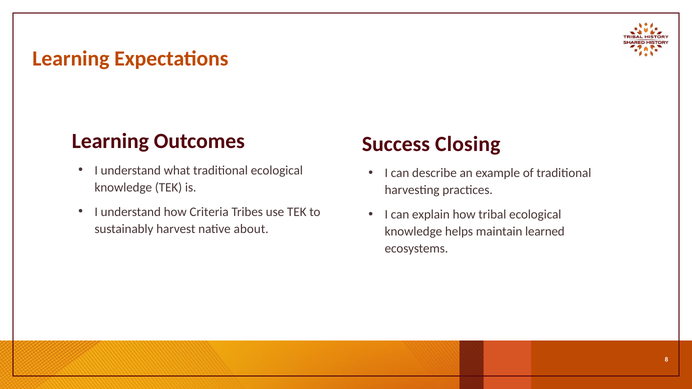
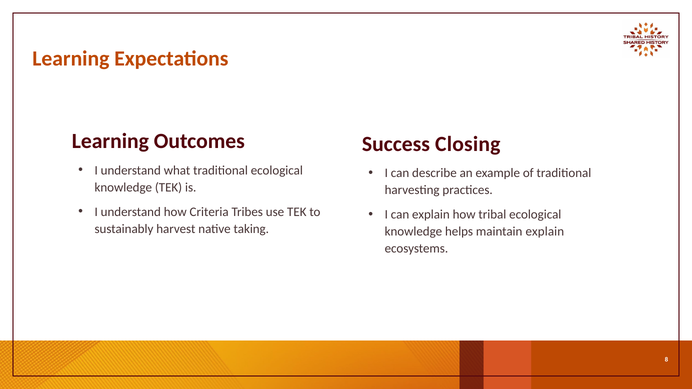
about: about -> taking (251, 229)
maintain learned: learned -> explain (545, 232)
